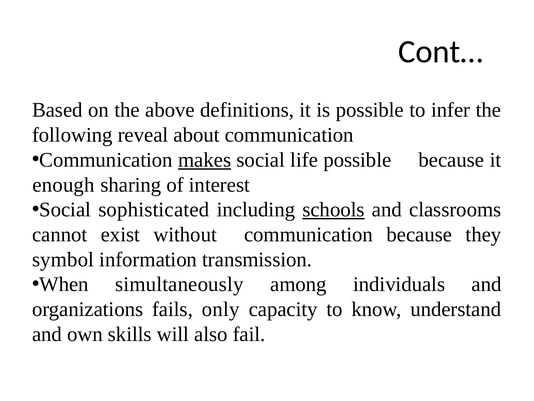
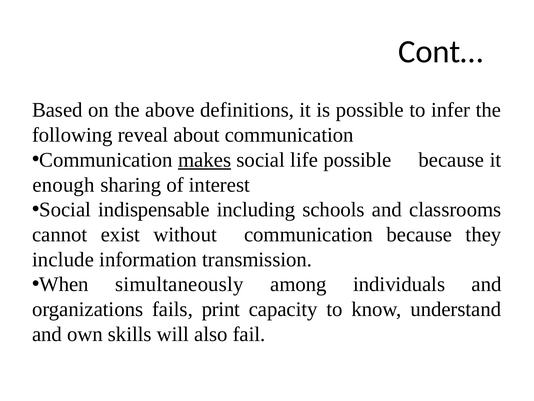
sophisticated: sophisticated -> indispensable (154, 209)
schools underline: present -> none (333, 209)
symbol: symbol -> include (63, 259)
only: only -> print (221, 309)
